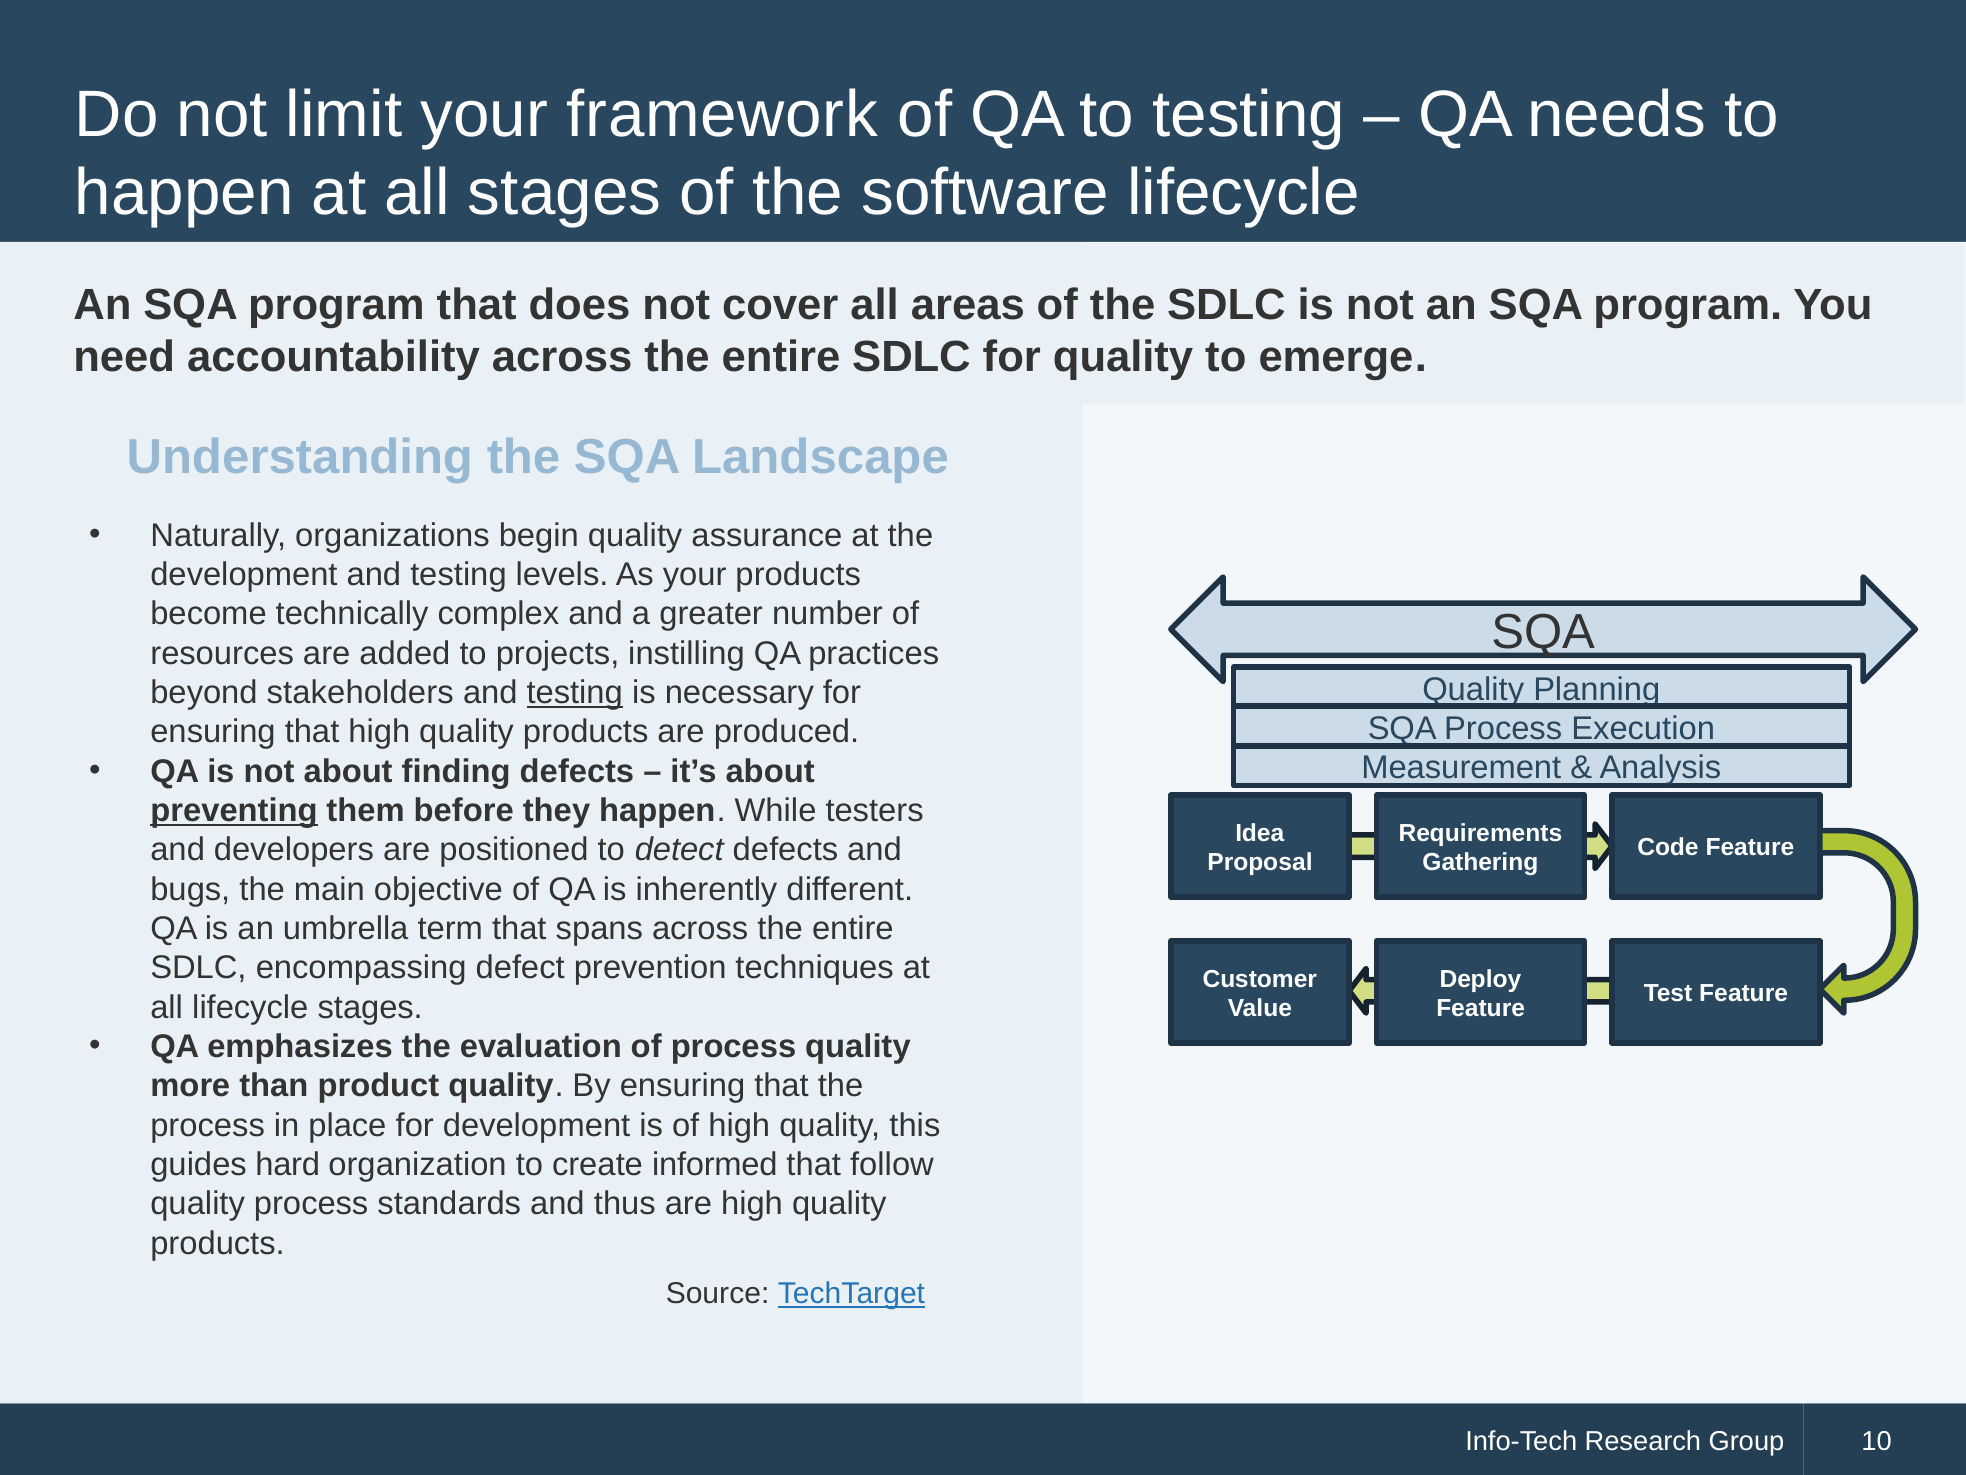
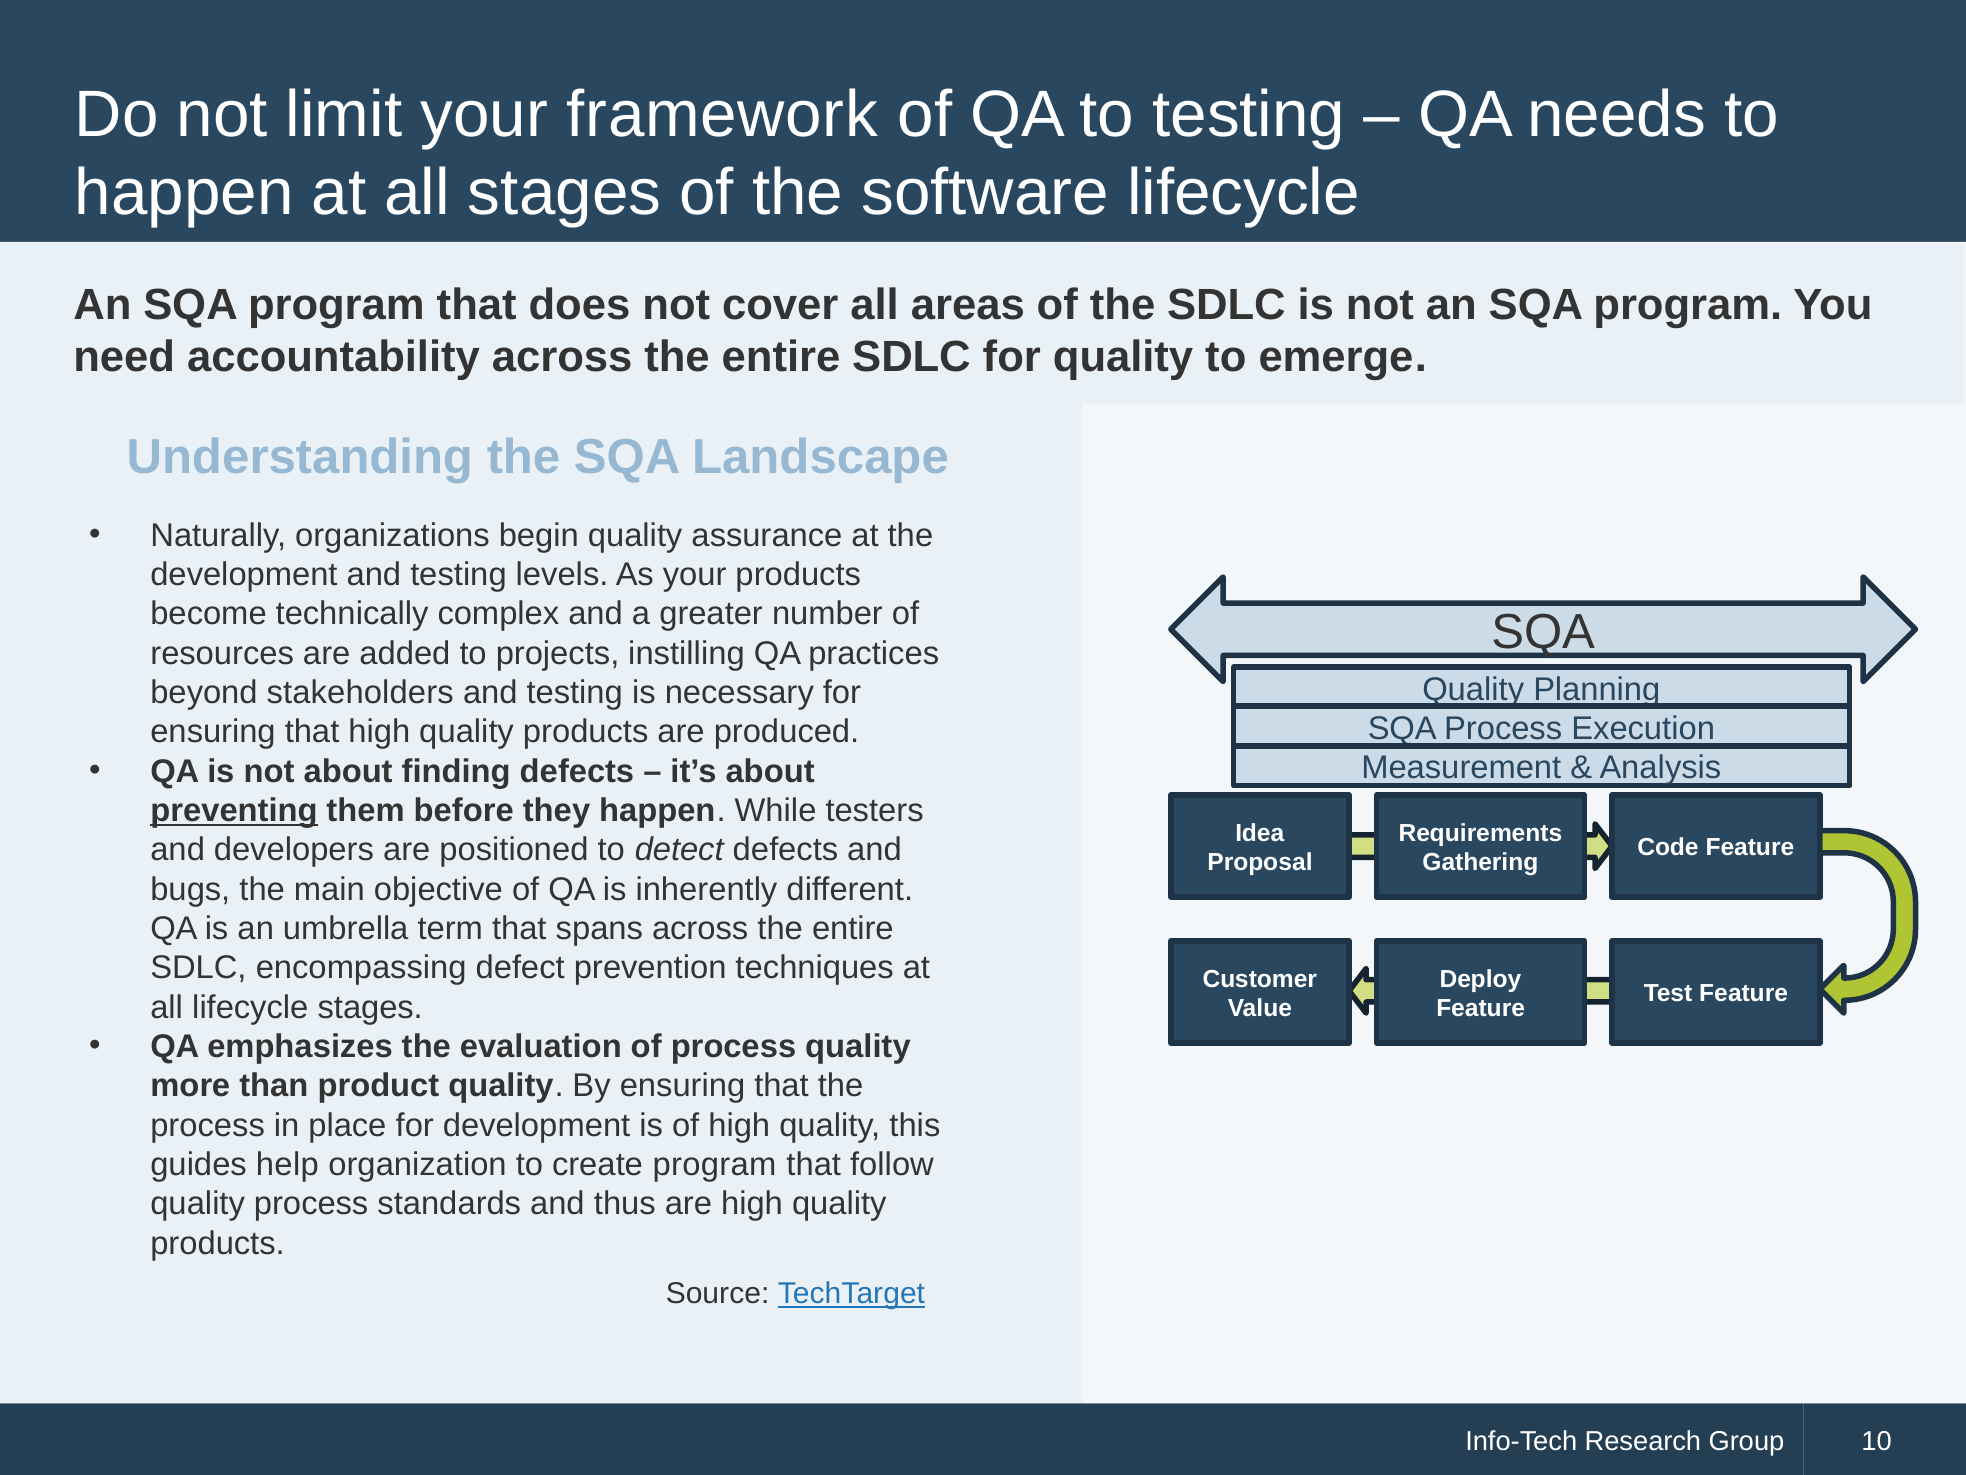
testing underline: present -> none (575, 693)
hard: hard -> help (287, 1164)
create informed: informed -> program (715, 1164)
